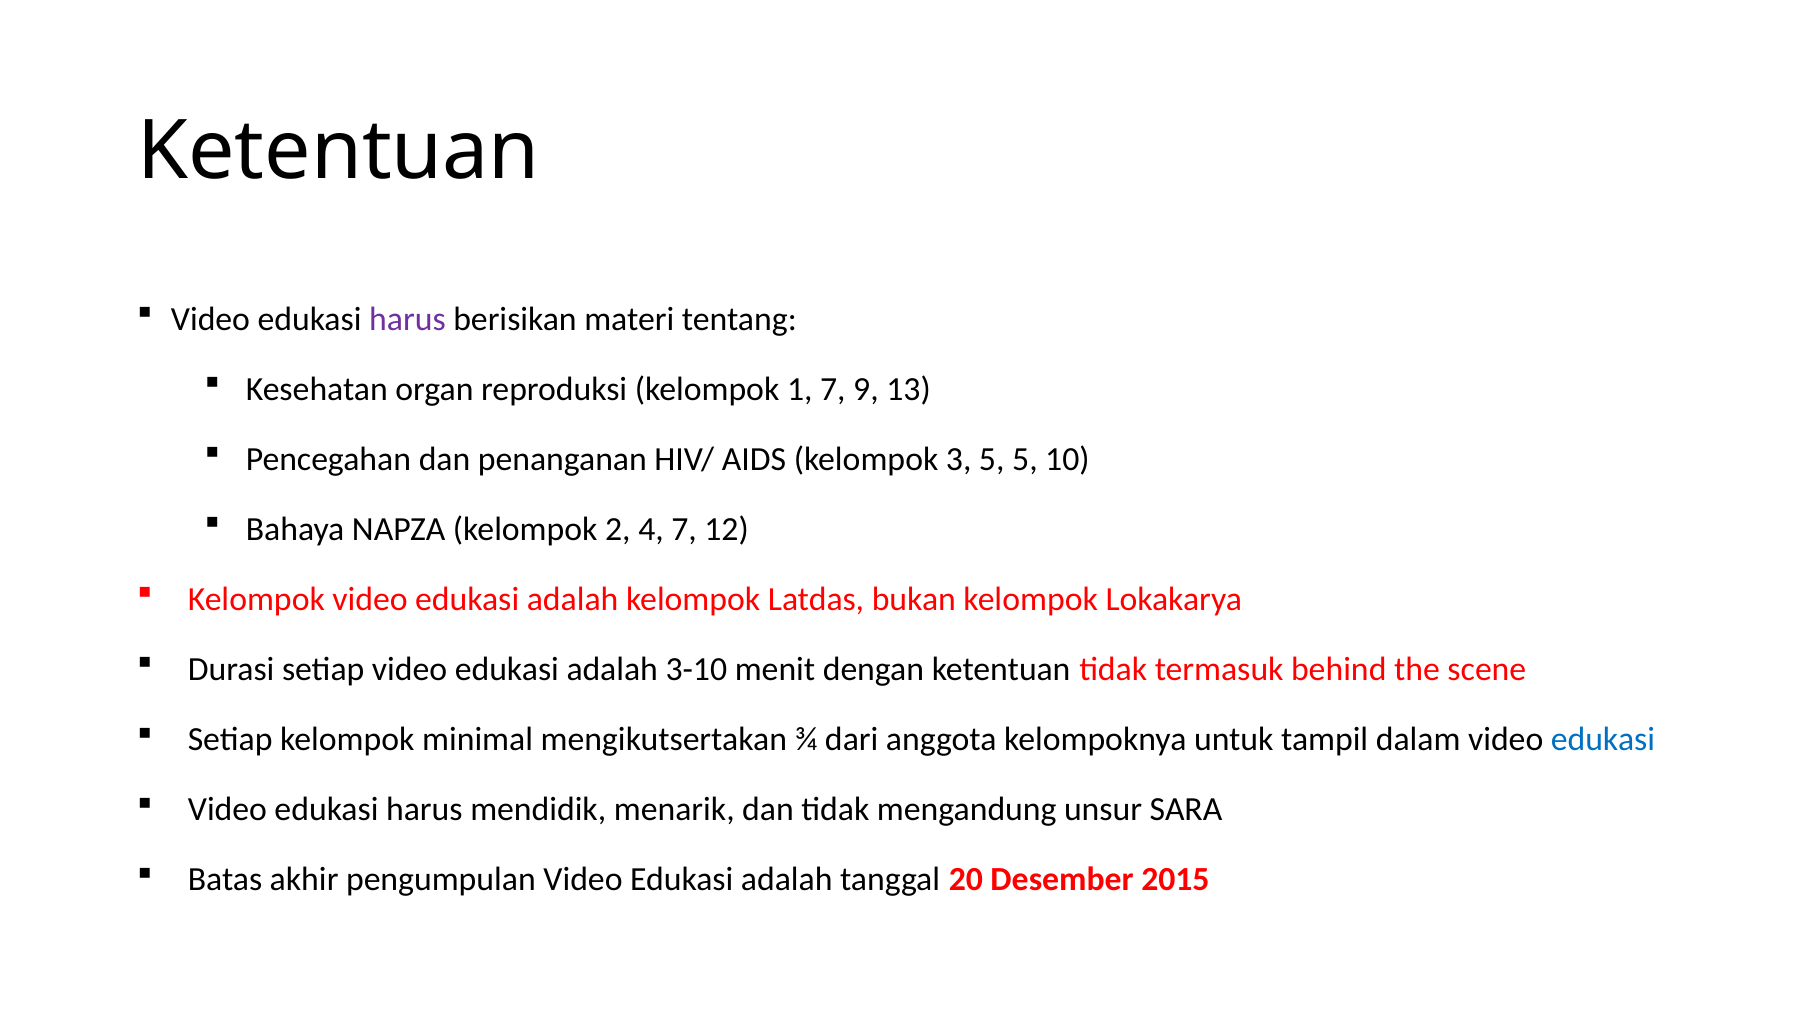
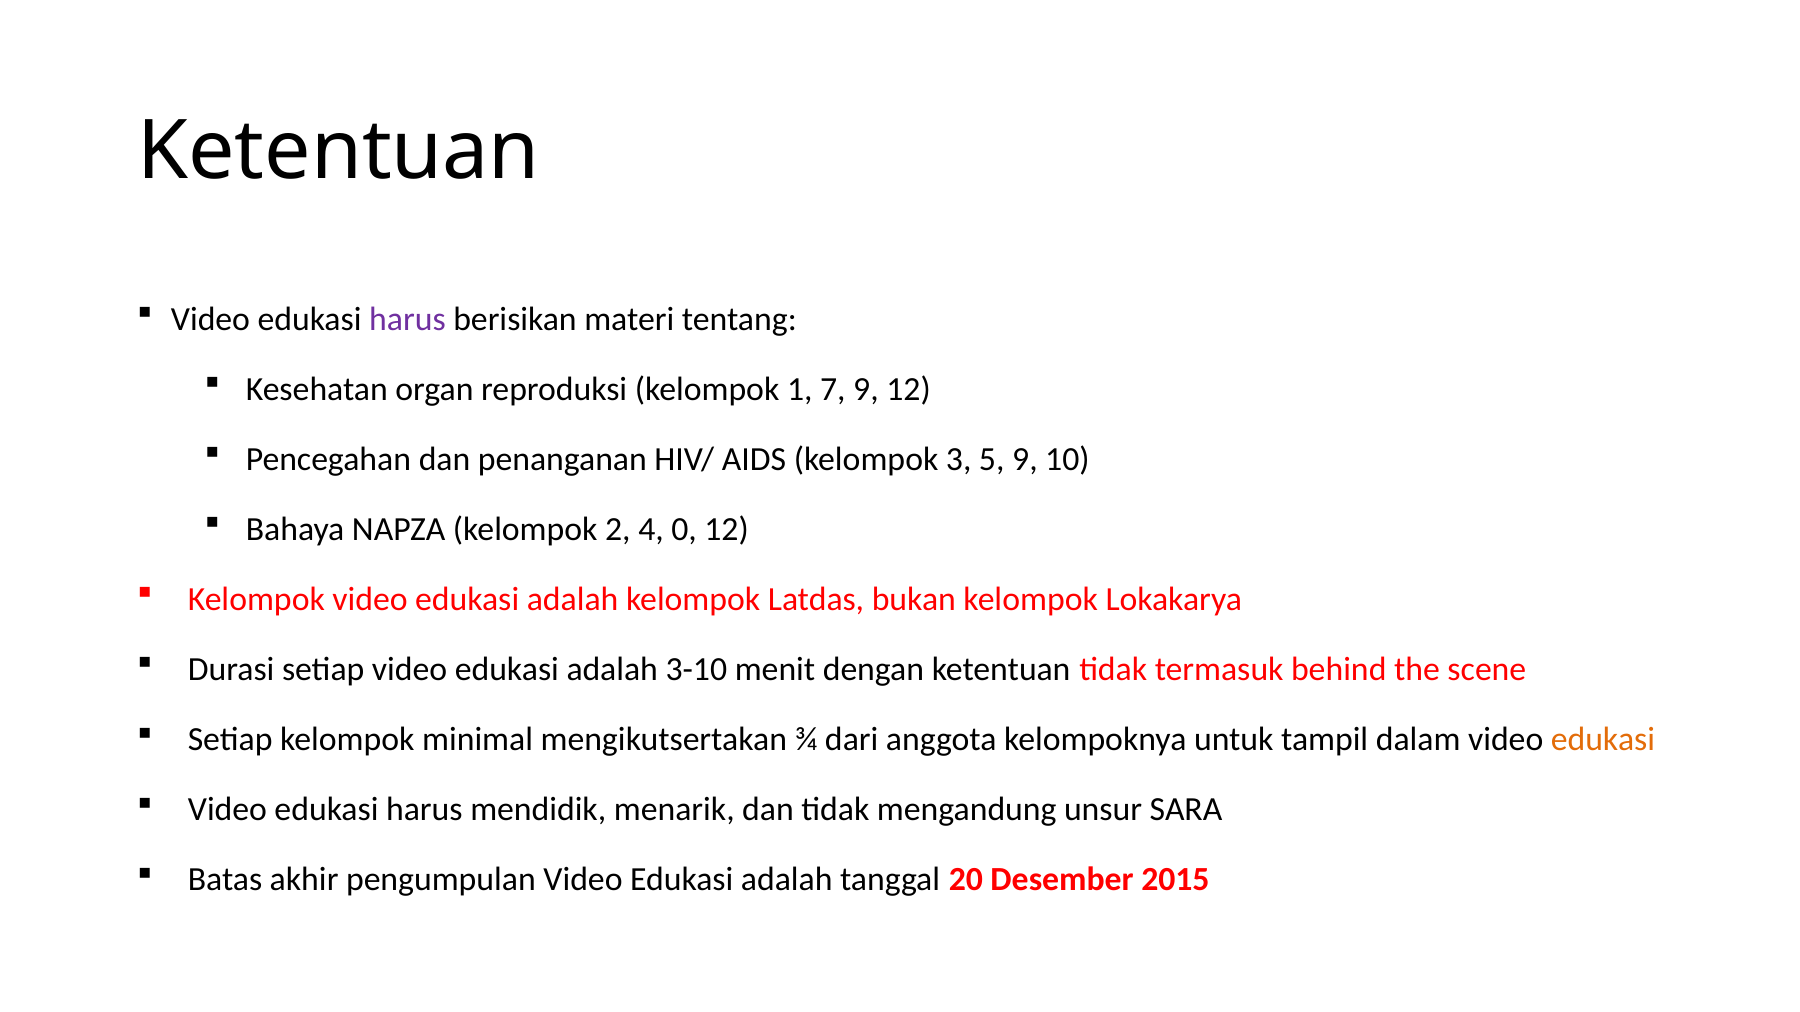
9 13: 13 -> 12 (909, 389)
5 5: 5 -> 9 (1025, 459)
4 7: 7 -> 0 (684, 529)
edukasi colour: blue -> orange (1603, 740)
